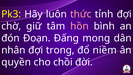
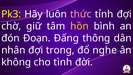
hồn colour: pink -> yellow (79, 26)
mong: mong -> thông (96, 38)
niềm: niềm -> nghe (105, 50)
quyền: quyền -> không (16, 62)
chồi: chồi -> tình (63, 62)
